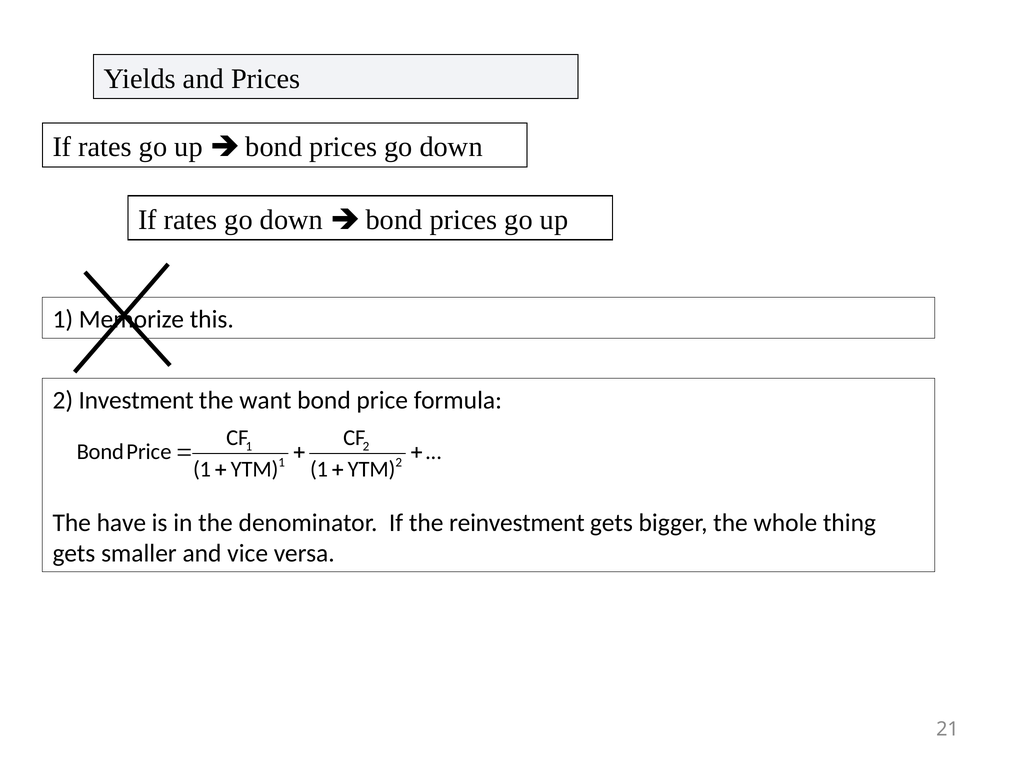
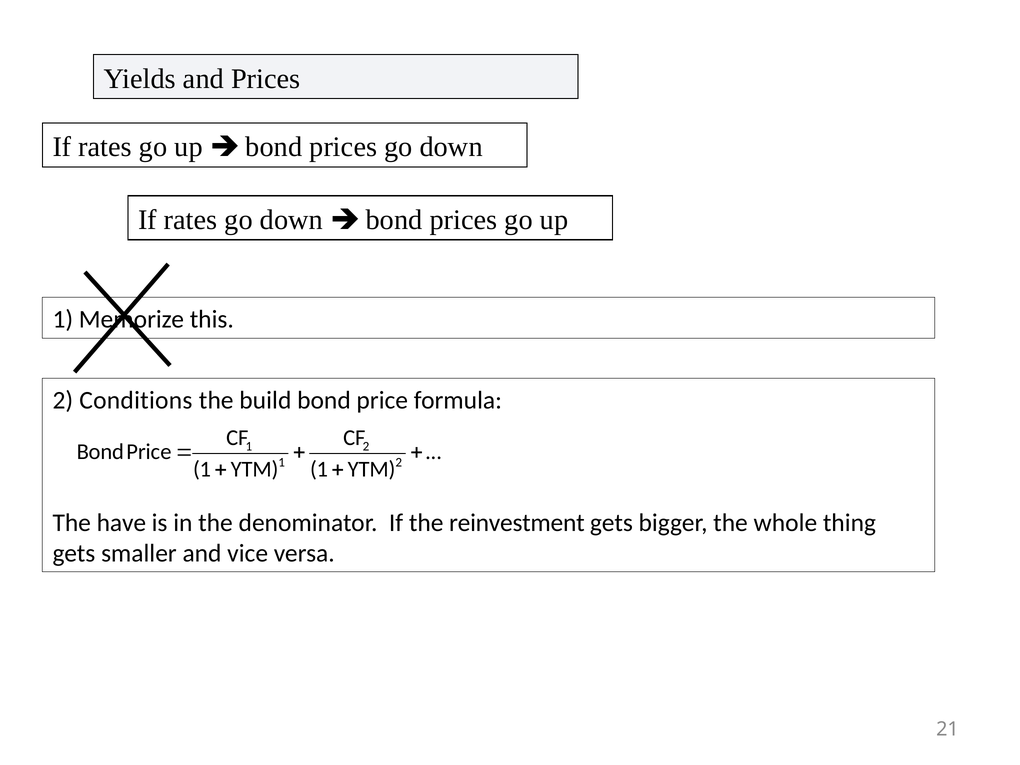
Investment: Investment -> Conditions (136, 400)
want: want -> build (265, 400)
